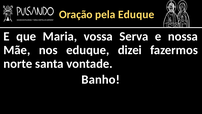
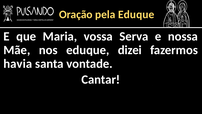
norte: norte -> havia (18, 64)
Banho: Banho -> Cantar (101, 79)
